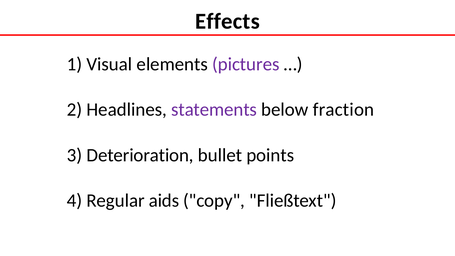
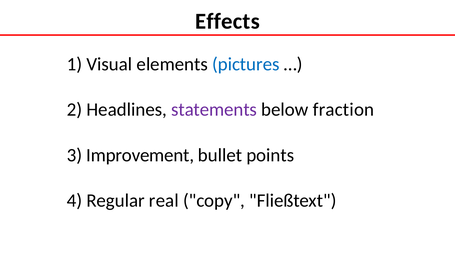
pictures colour: purple -> blue (246, 64)
Deterioration: Deterioration -> Improvement (140, 155)
aids: aids -> real (164, 201)
